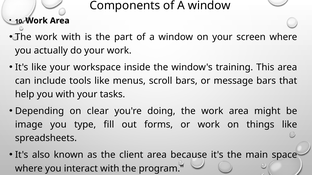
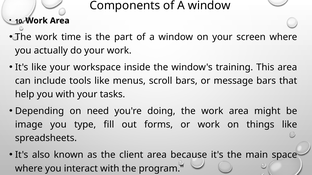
work with: with -> time (71, 37)
clear: clear -> need (98, 111)
